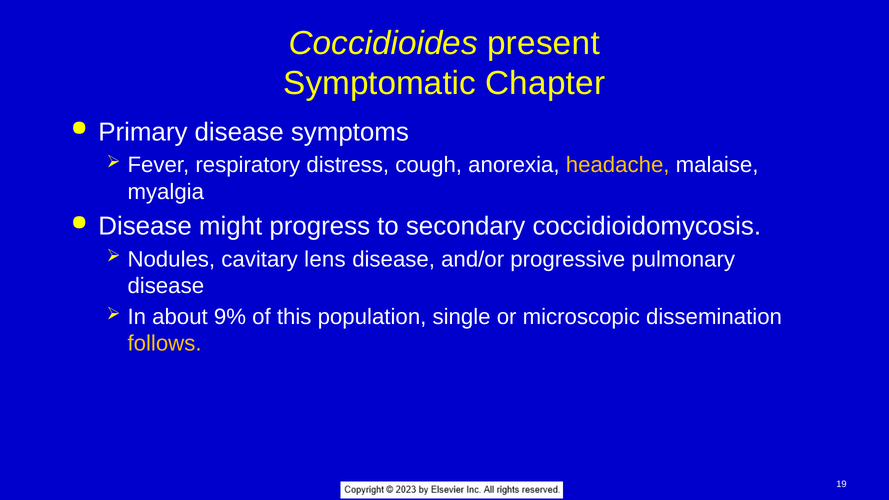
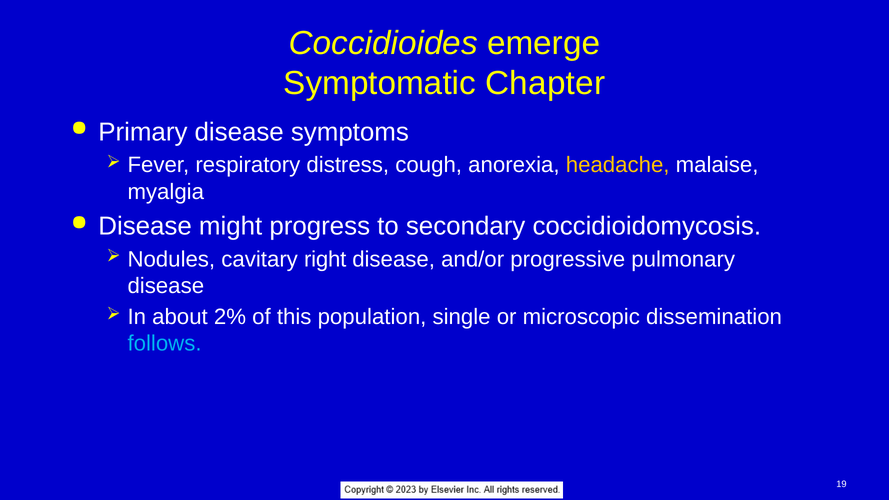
present: present -> emerge (544, 43)
lens: lens -> right (325, 259)
9%: 9% -> 2% (230, 317)
follows colour: yellow -> light blue (165, 344)
